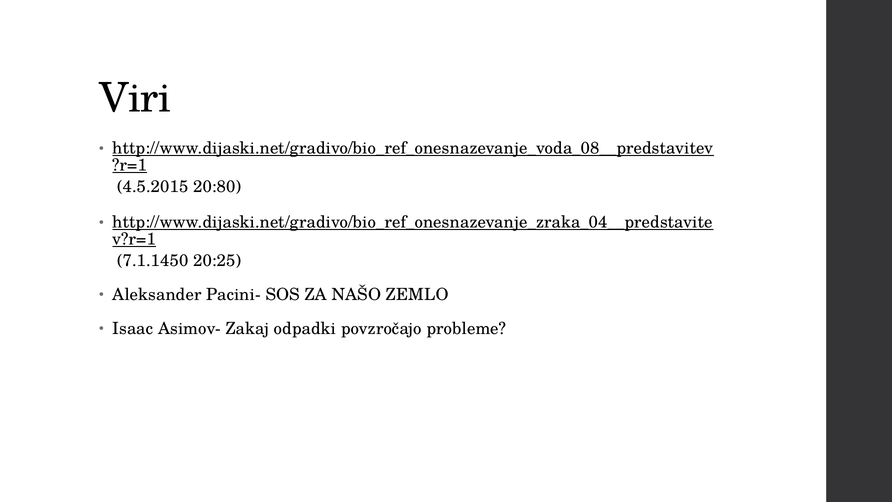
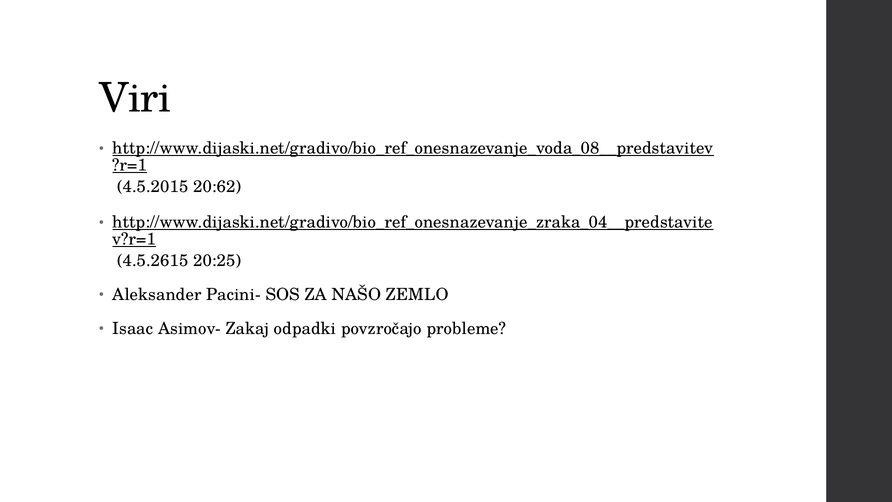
20:80: 20:80 -> 20:62 (217, 187)
7.1.1450: 7.1.1450 -> 4.5.2615 (153, 261)
